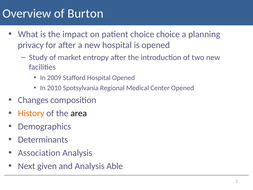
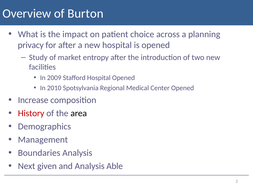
choice choice: choice -> across (168, 34)
Changes: Changes -> Increase (33, 100)
History colour: orange -> red (31, 113)
Determinants: Determinants -> Management (43, 140)
Association: Association -> Boundaries (39, 153)
